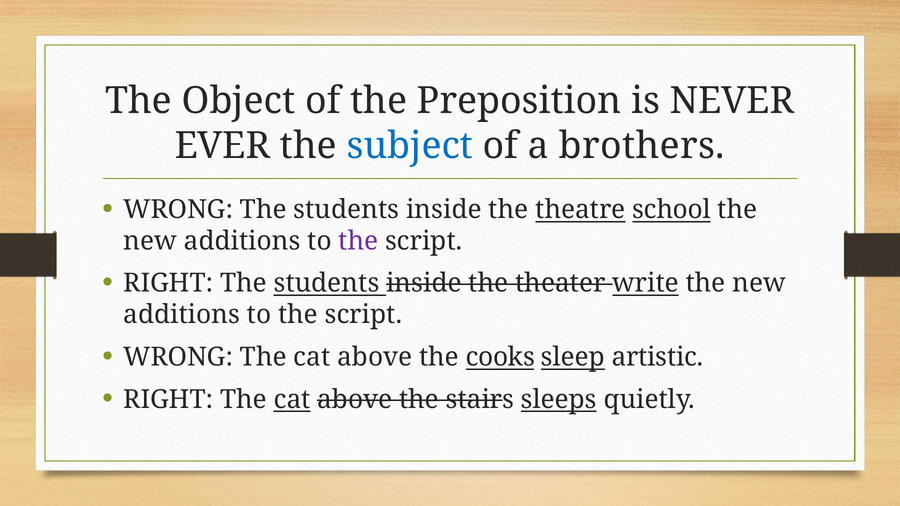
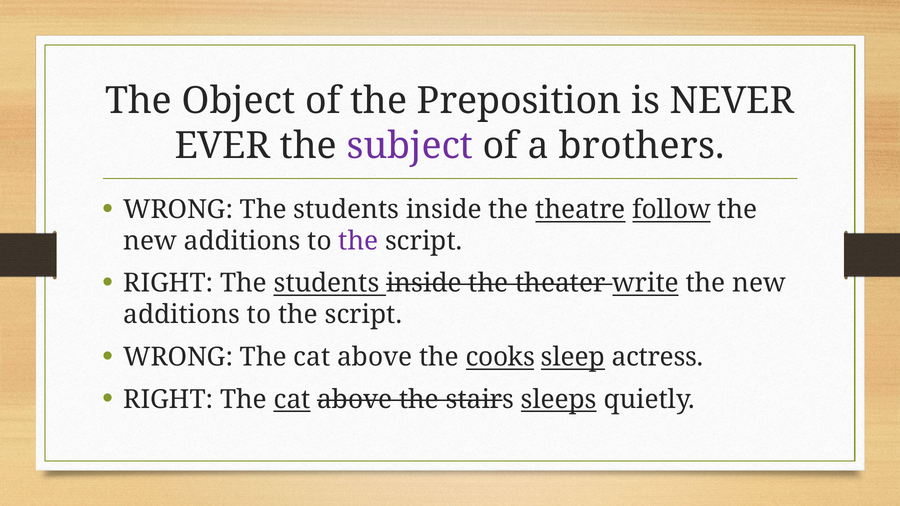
subject colour: blue -> purple (410, 146)
school: school -> follow (671, 210)
artistic: artistic -> actress (658, 357)
